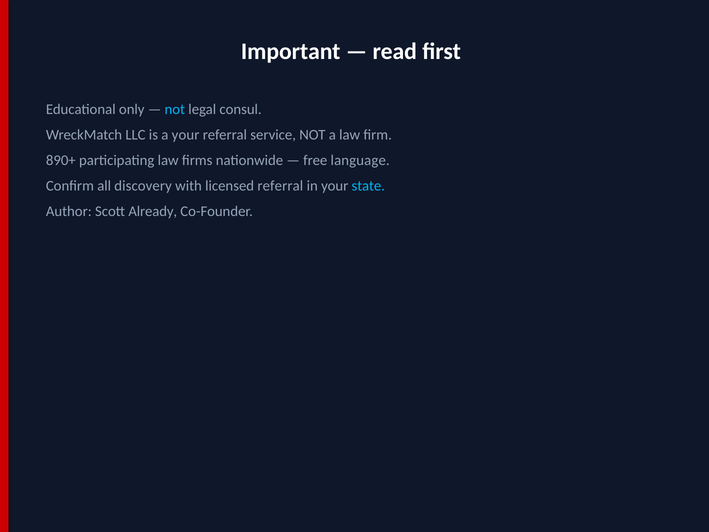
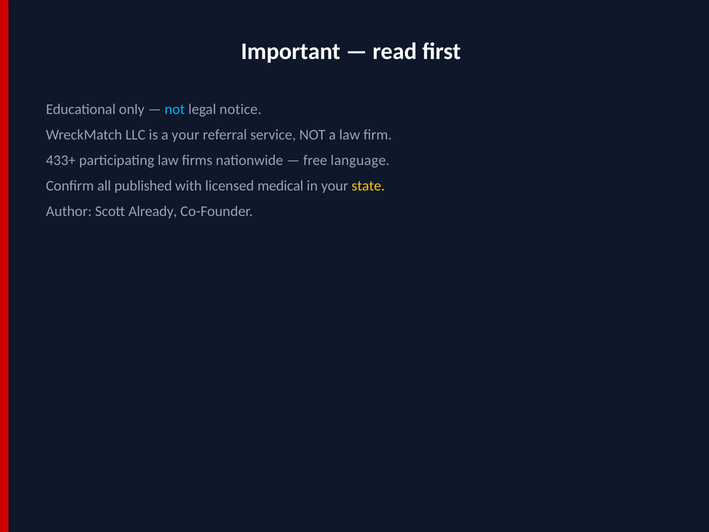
consul: consul -> notice (241, 109)
890+: 890+ -> 433+ (61, 160)
discovery: discovery -> published (143, 186)
licensed referral: referral -> medical (280, 186)
state colour: light blue -> yellow (368, 186)
